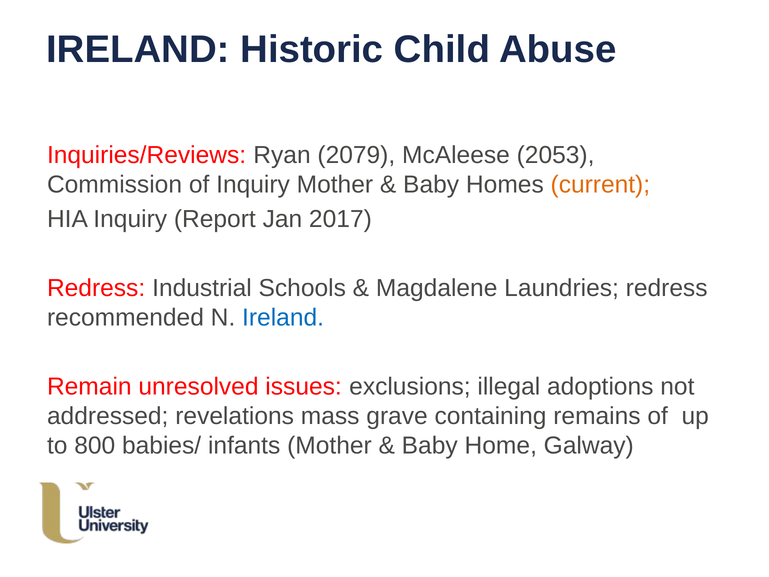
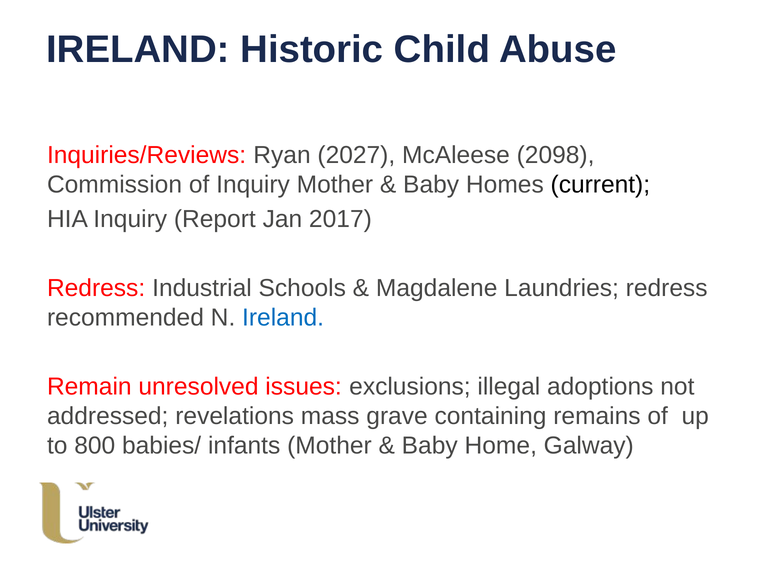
2079: 2079 -> 2027 (356, 155)
2053: 2053 -> 2098 (556, 155)
current colour: orange -> black (600, 184)
